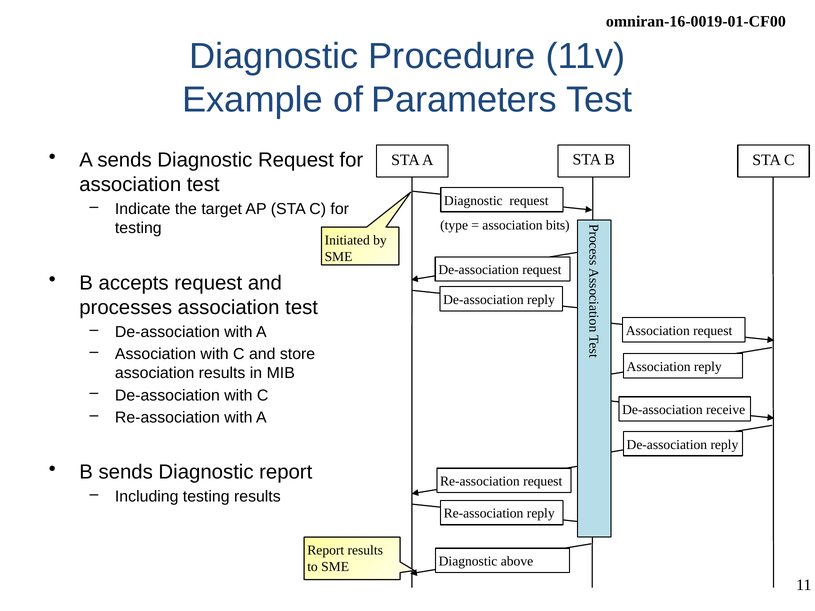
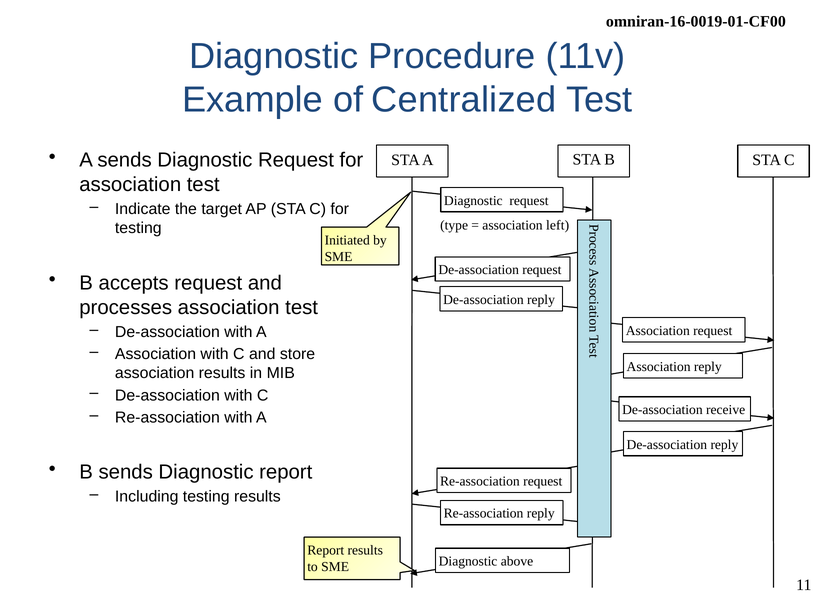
Parameters: Parameters -> Centralized (464, 100)
bits: bits -> left (558, 225)
